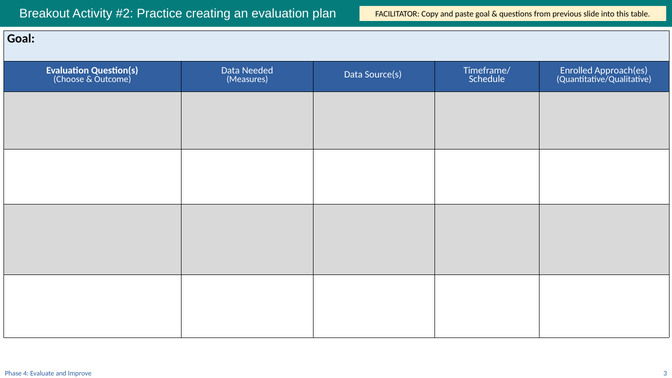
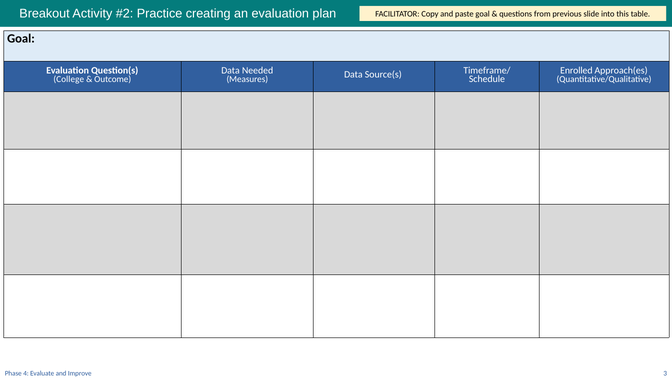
Choose: Choose -> College (69, 79)
